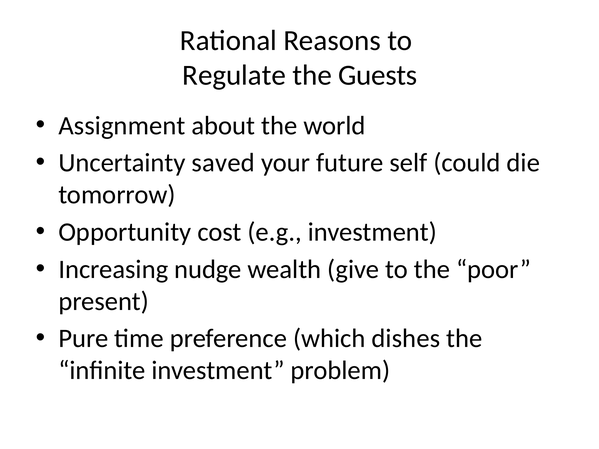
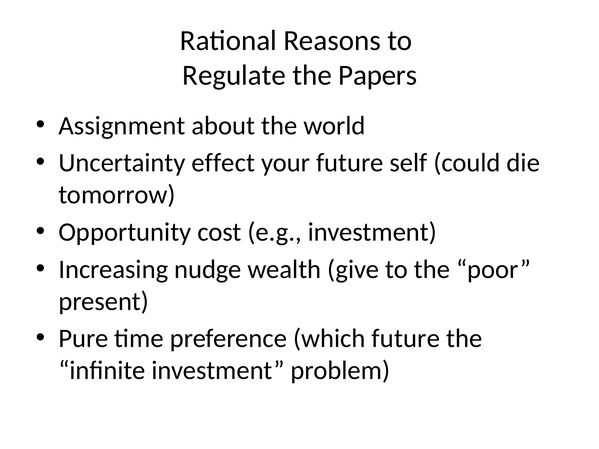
Guests: Guests -> Papers (378, 75)
saved: saved -> effect (223, 163)
which dishes: dishes -> future (406, 339)
